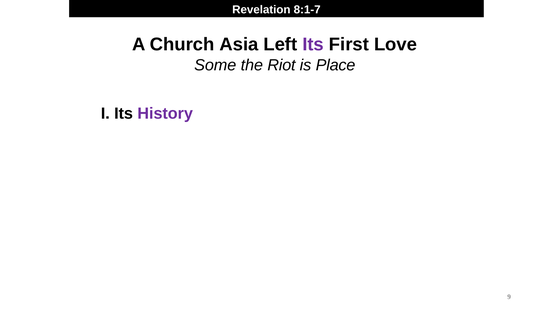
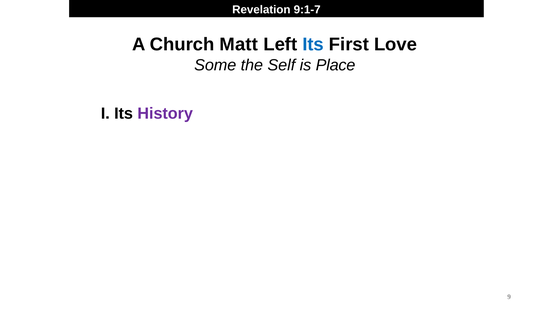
8:1-7: 8:1-7 -> 9:1-7 (307, 10)
Asia: Asia -> Matt (239, 45)
Its colour: purple -> blue (313, 45)
Riot: Riot -> Self (281, 65)
